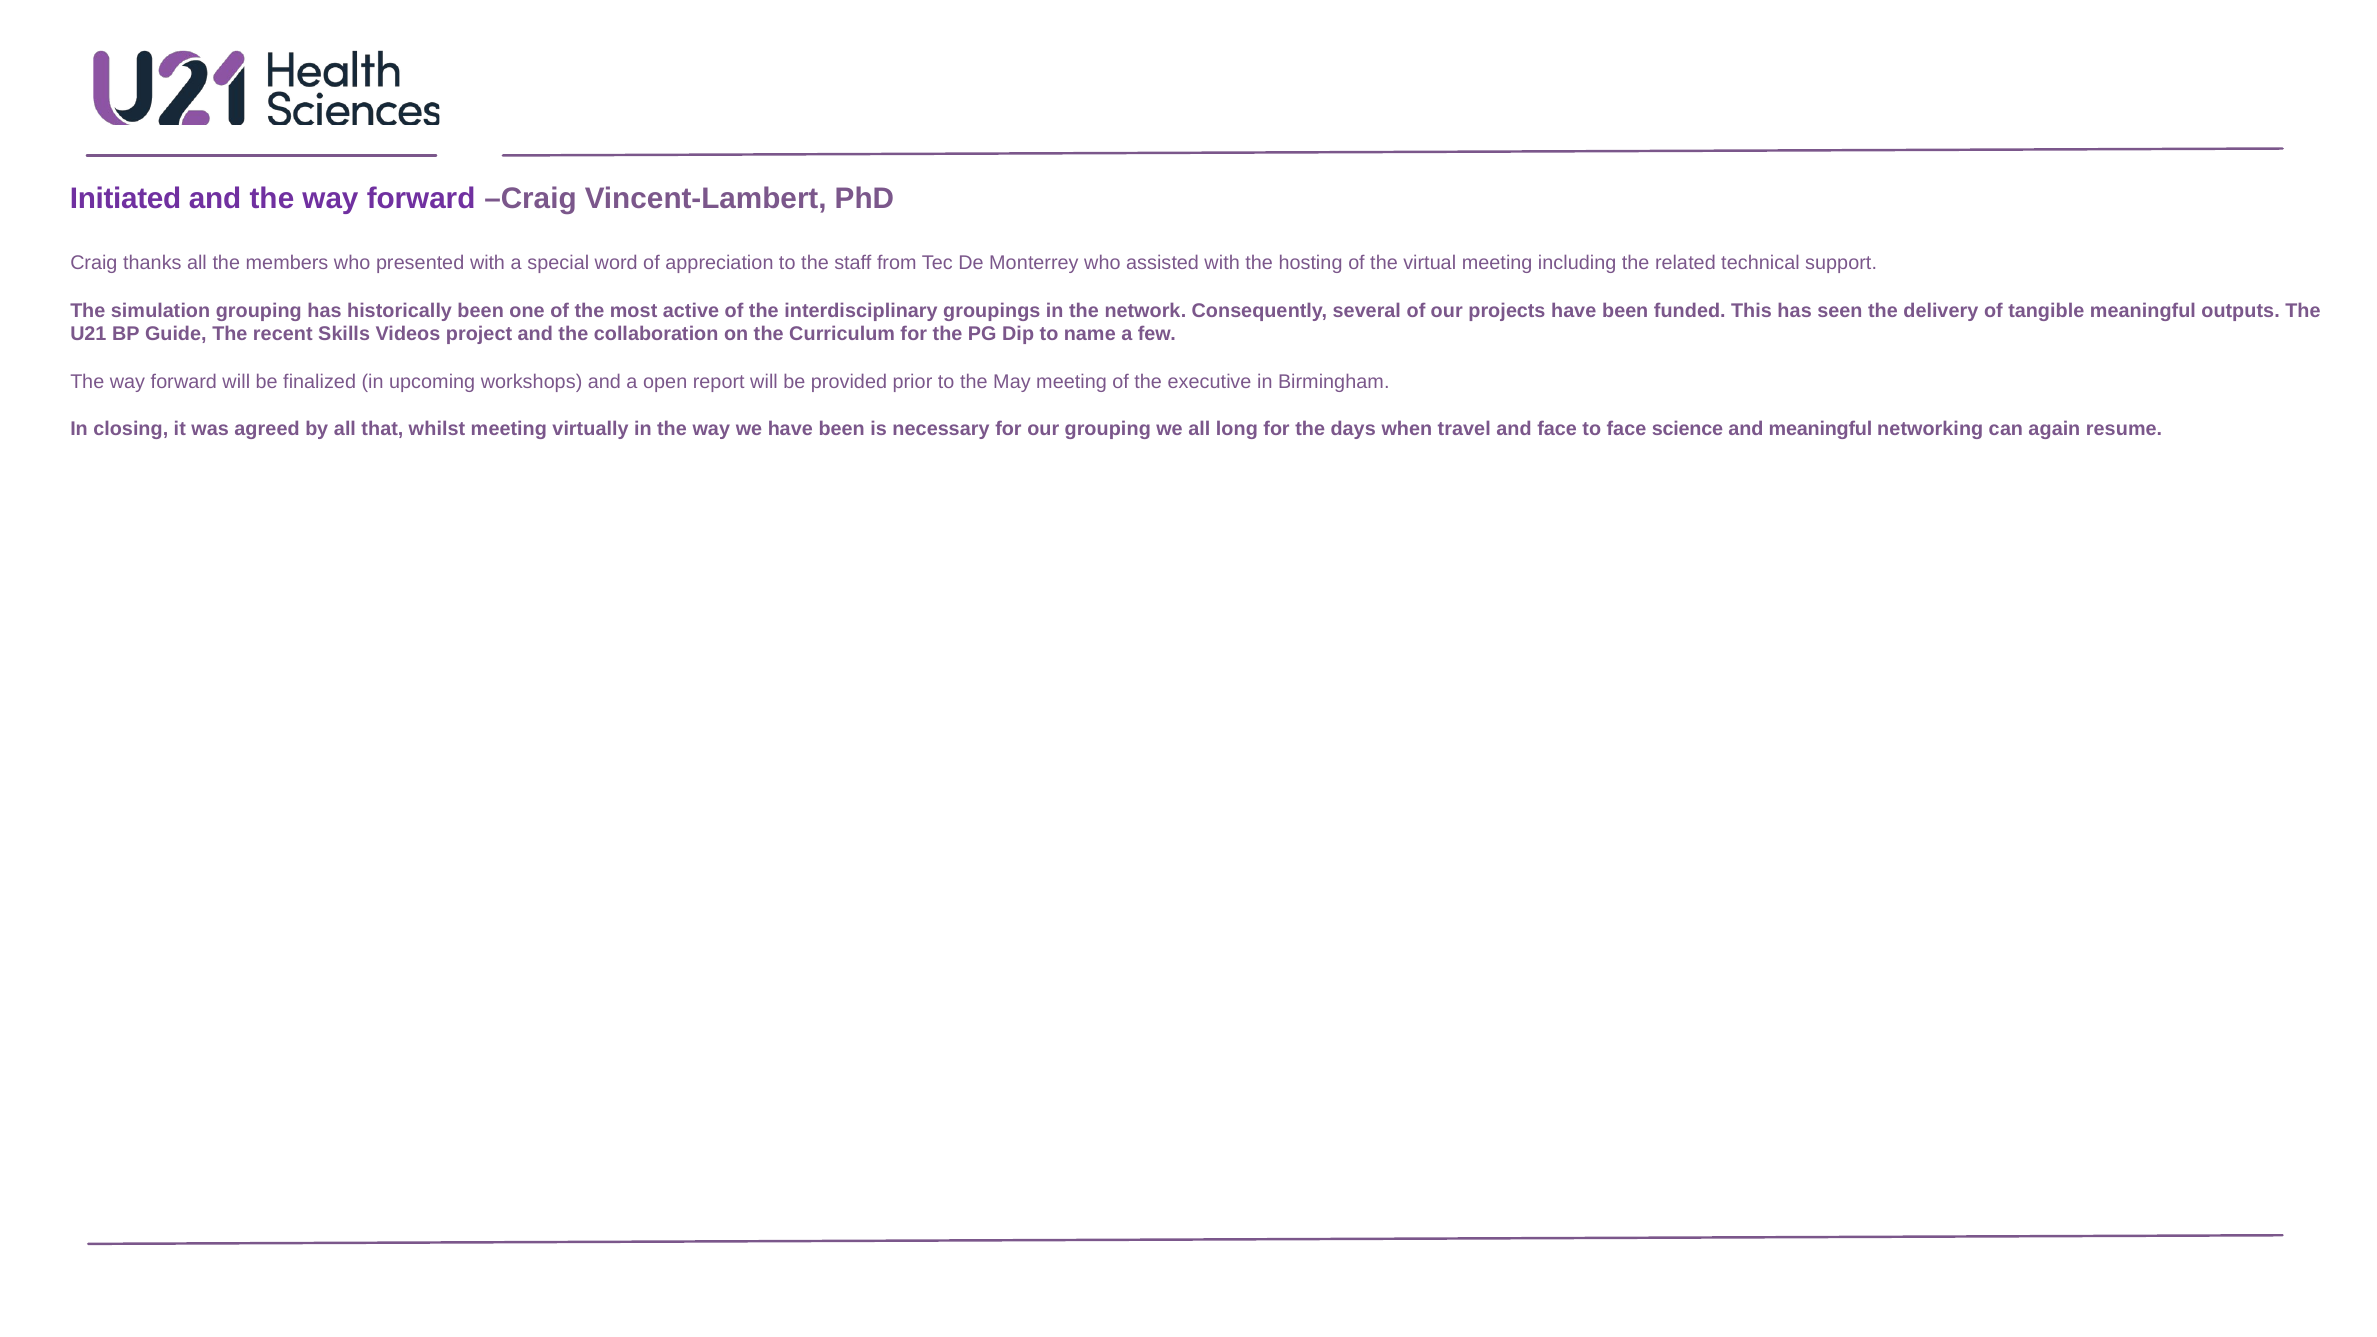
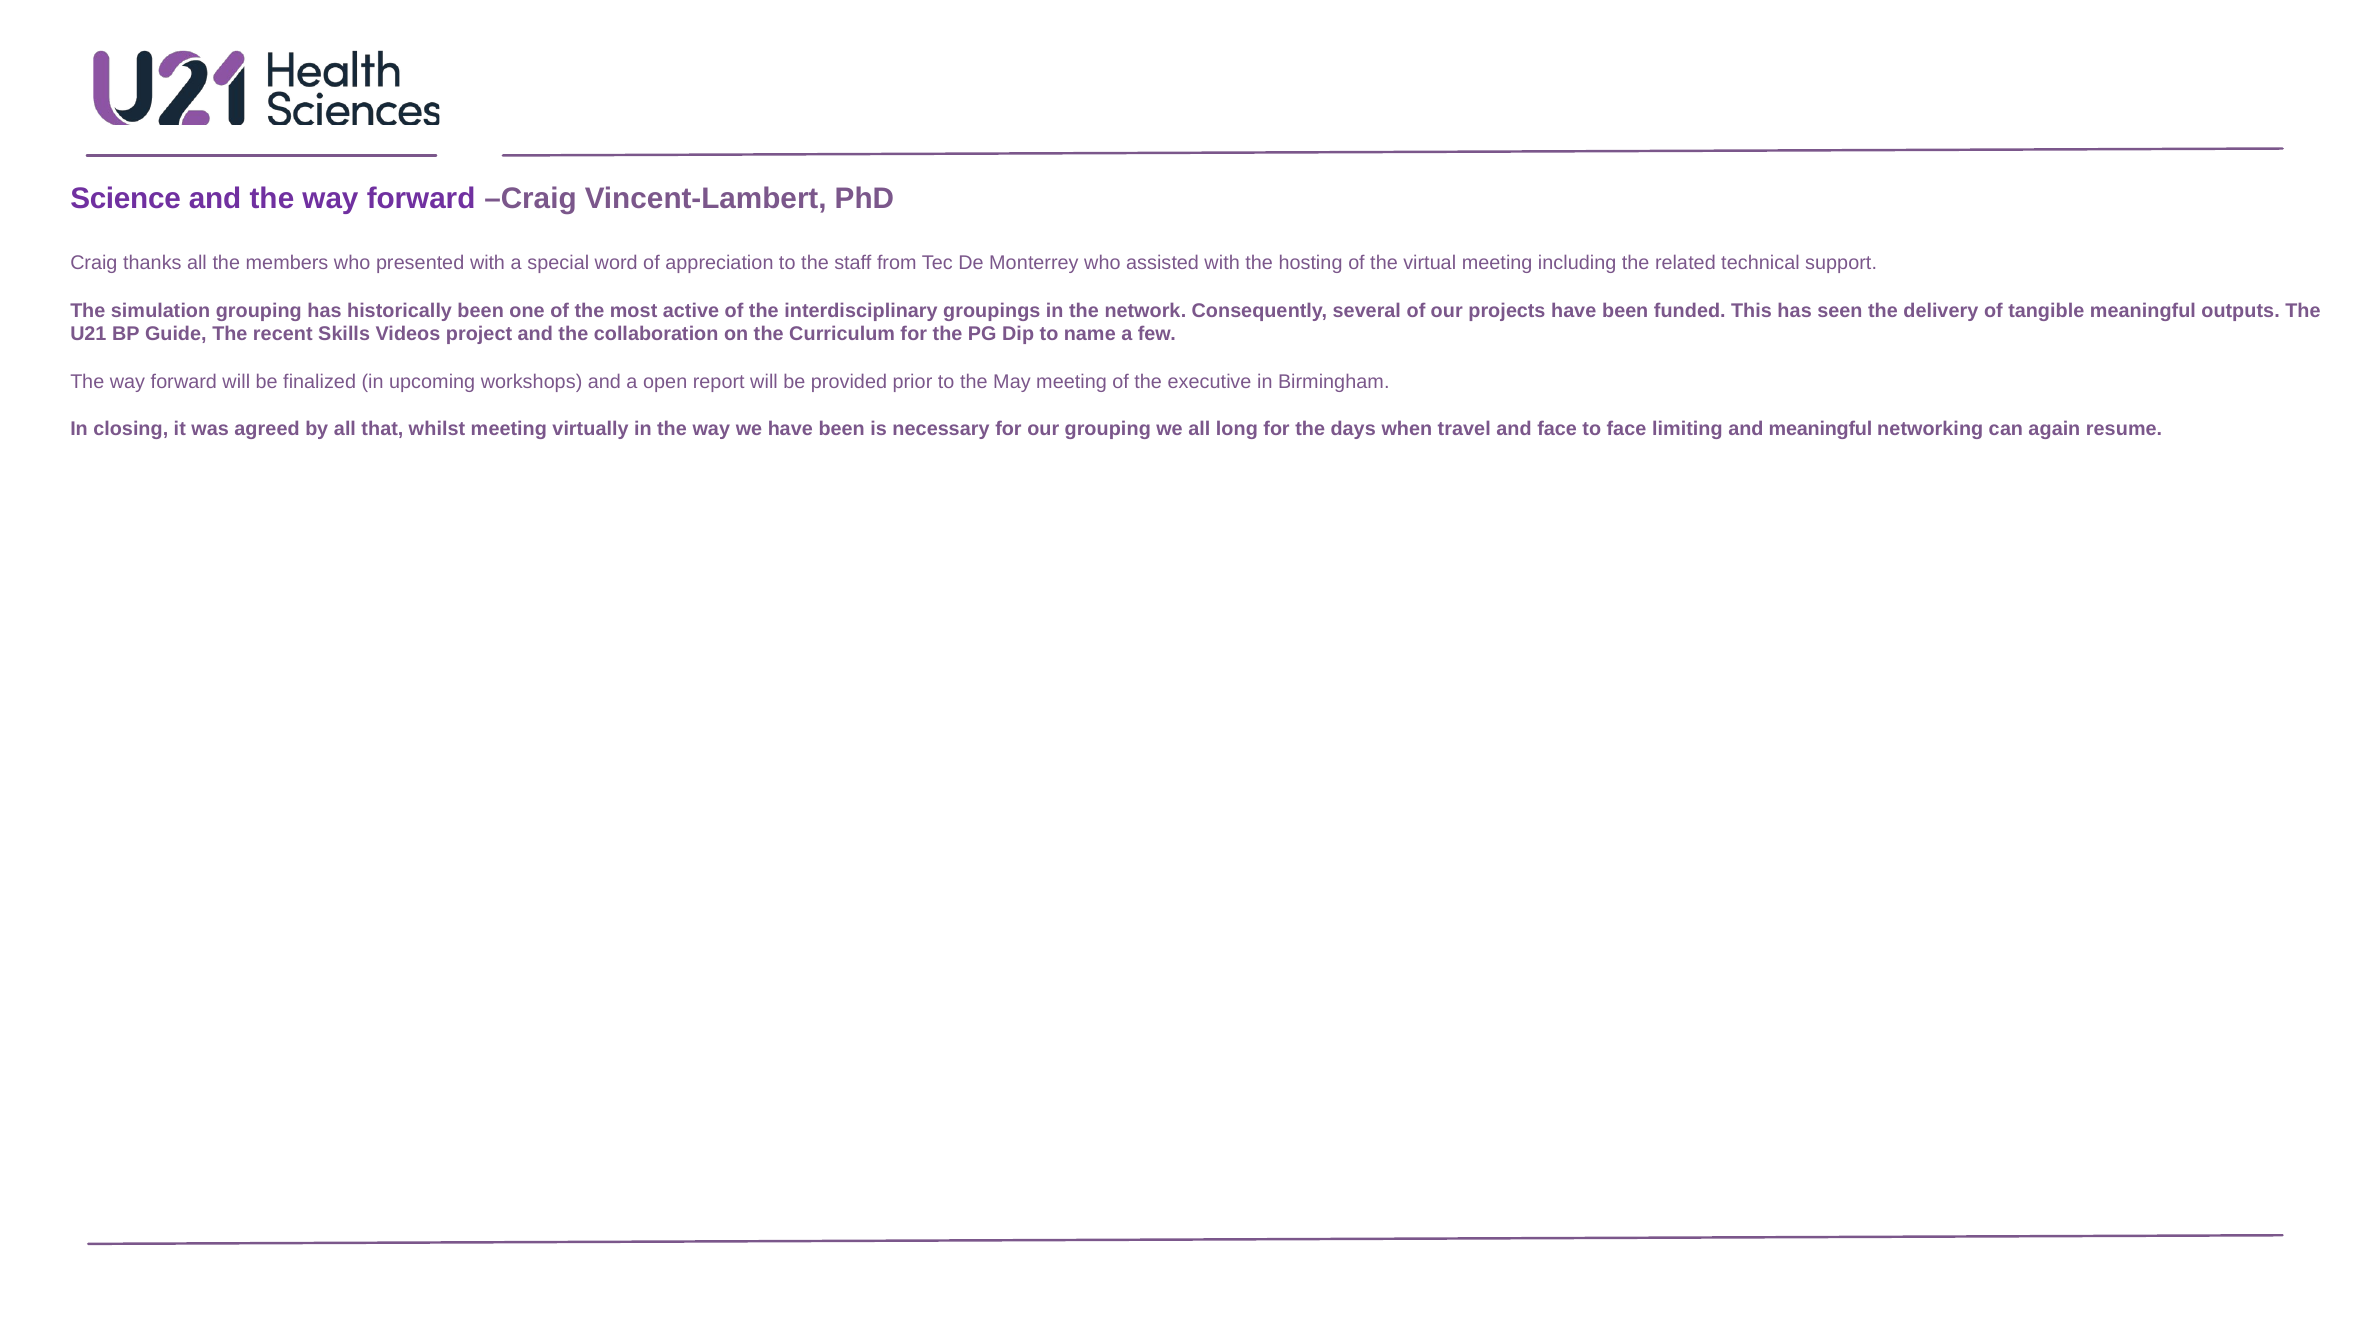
Initiated: Initiated -> Science (126, 199)
science: science -> limiting (1687, 429)
